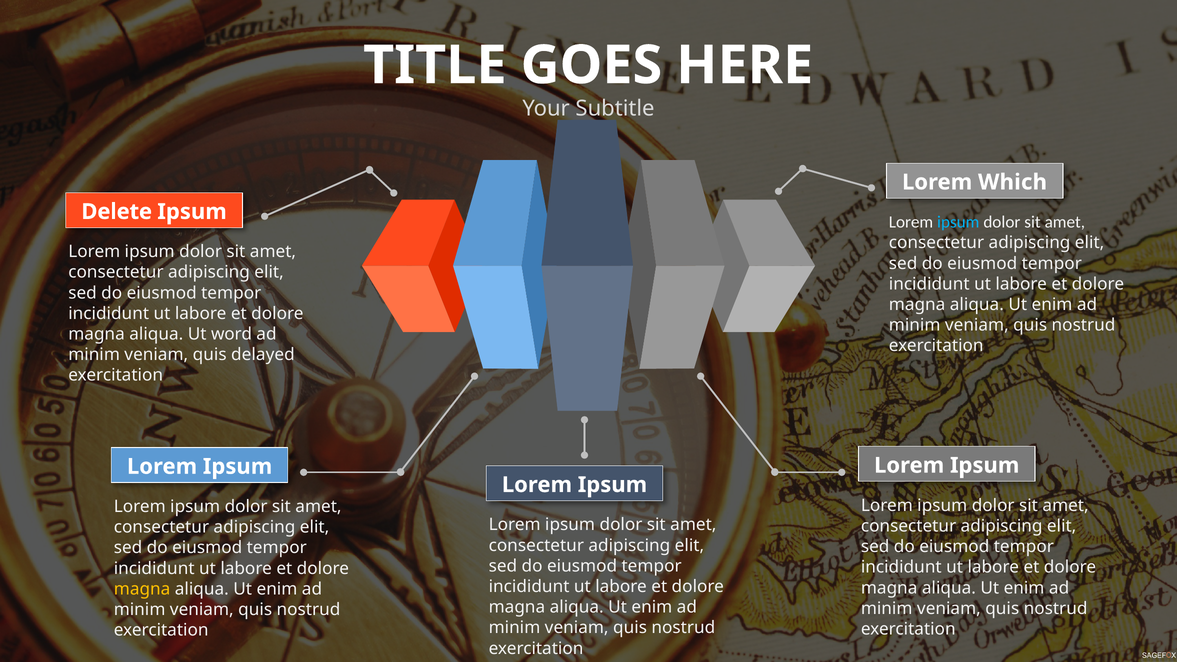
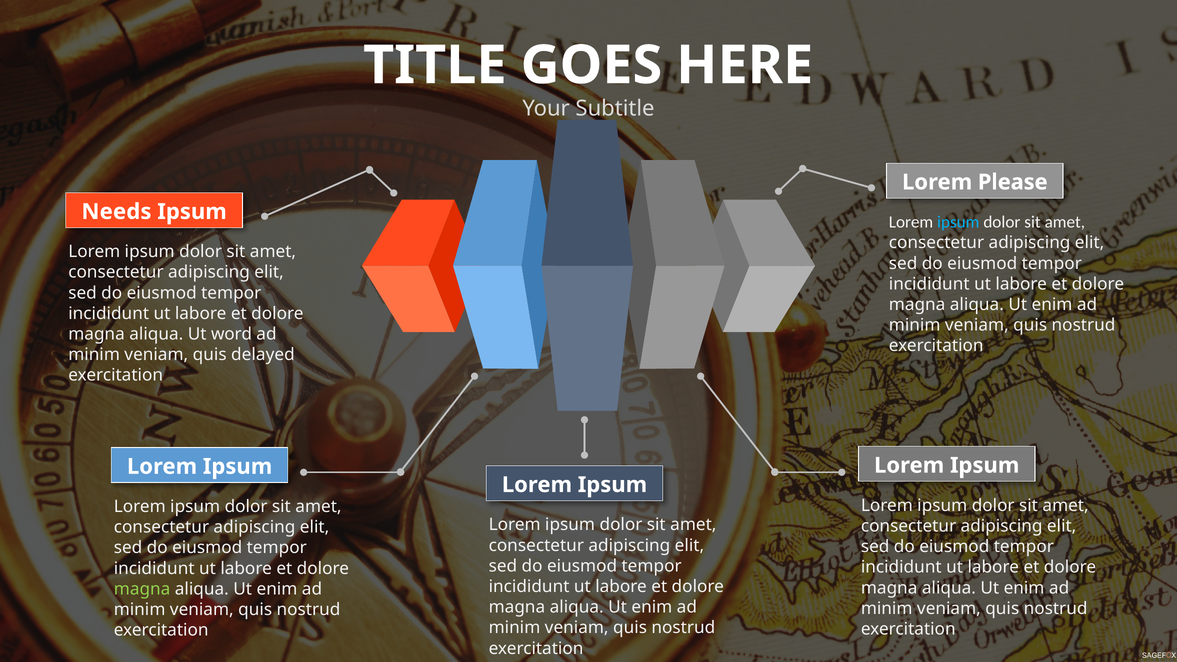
Which: Which -> Please (1013, 182)
Delete: Delete -> Needs (116, 212)
magna colour: yellow -> light green (142, 589)
